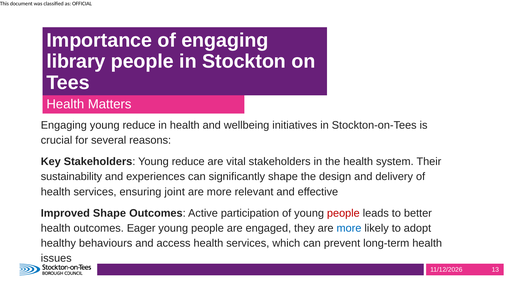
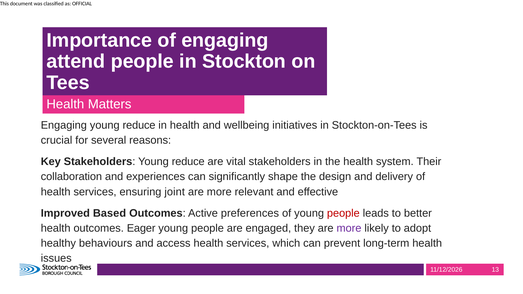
library: library -> attend (76, 61)
sustainability: sustainability -> collaboration (71, 177)
Improved Shape: Shape -> Based (109, 213)
participation: participation -> preferences (250, 213)
more colour: blue -> purple (349, 228)
